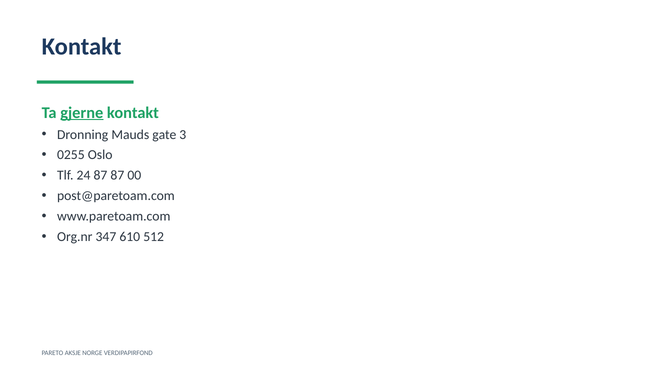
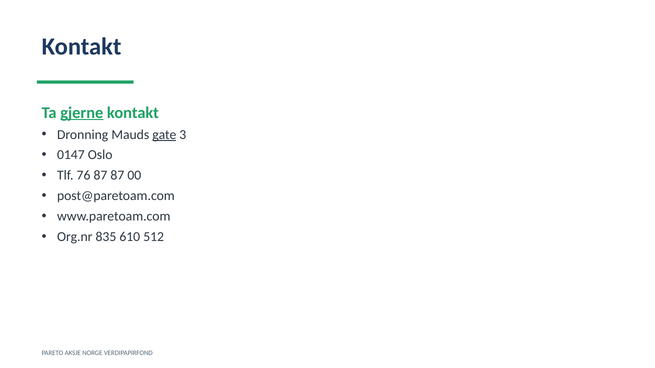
gate underline: none -> present (164, 135)
0255: 0255 -> 0147 (71, 155)
24: 24 -> 76 (84, 176)
347: 347 -> 835 (106, 237)
